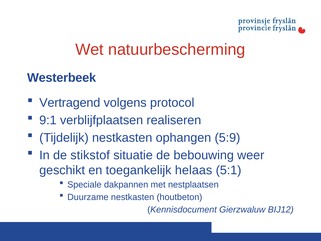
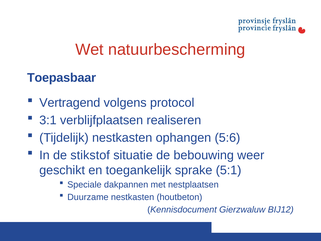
Westerbeek: Westerbeek -> Toepasbaar (62, 78)
9:1: 9:1 -> 3:1 (48, 120)
5:9: 5:9 -> 5:6 (227, 138)
helaas: helaas -> sprake (194, 170)
